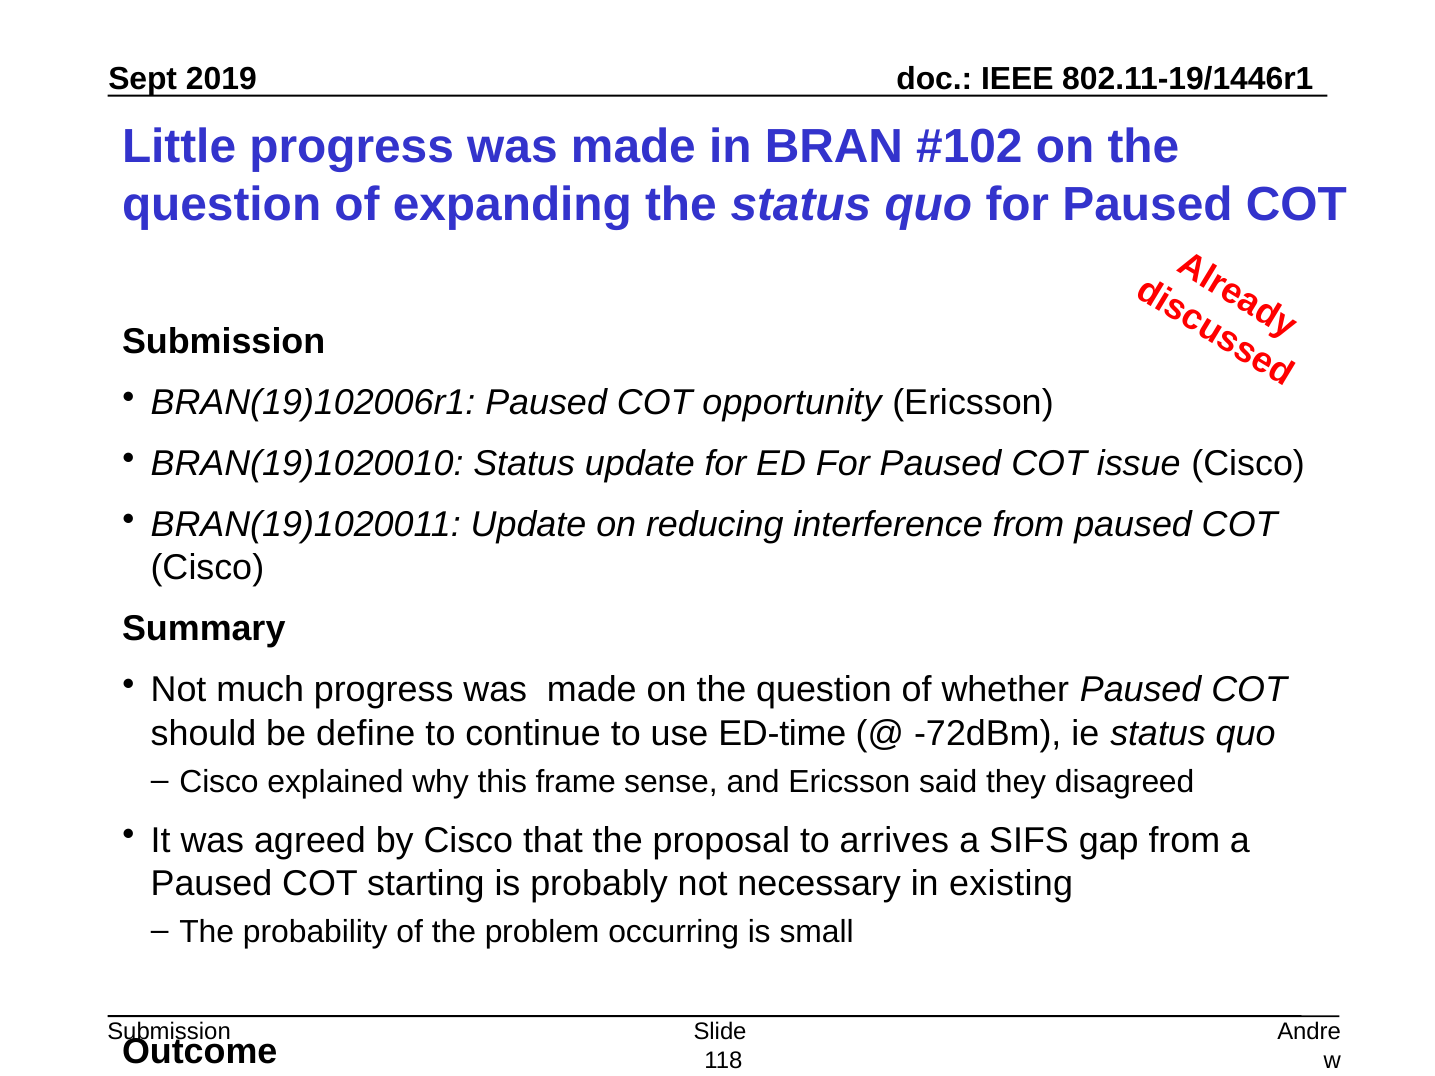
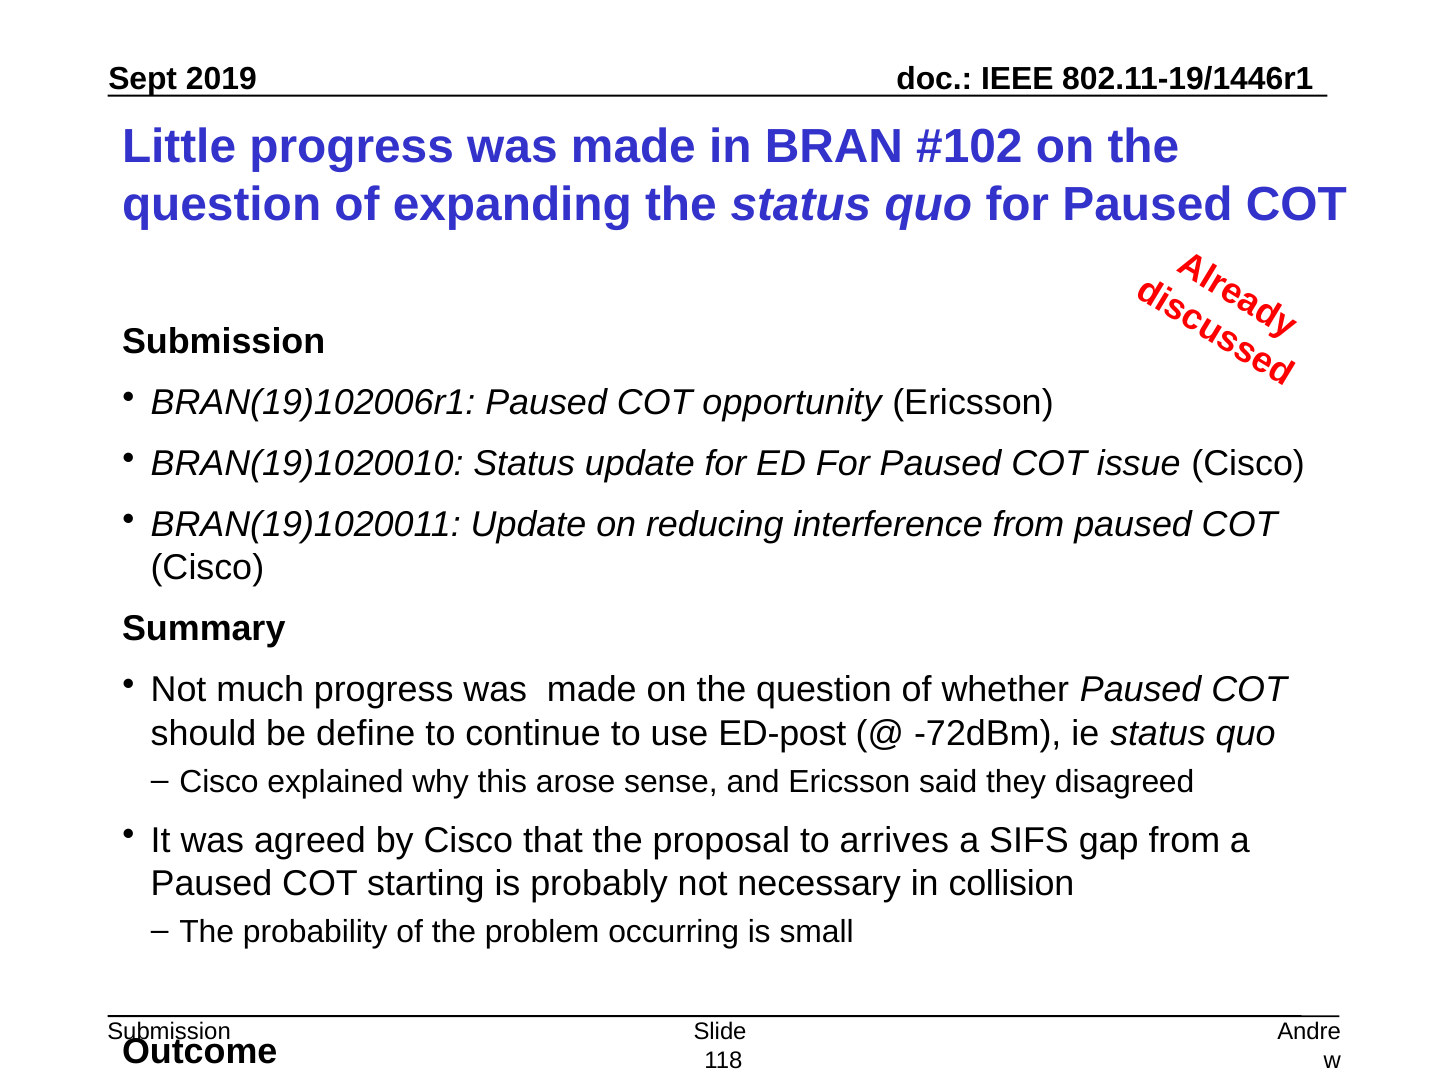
ED-time: ED-time -> ED-post (782, 733)
frame: frame -> arose (576, 782)
existing: existing -> collision (1011, 884)
